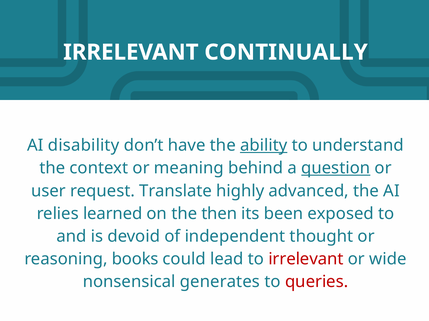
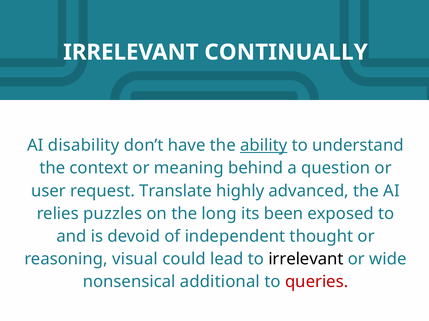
question underline: present -> none (336, 169)
learned: learned -> puzzles (113, 214)
then: then -> long (219, 214)
books: books -> visual (135, 260)
irrelevant colour: red -> black (306, 260)
generates: generates -> additional (220, 282)
